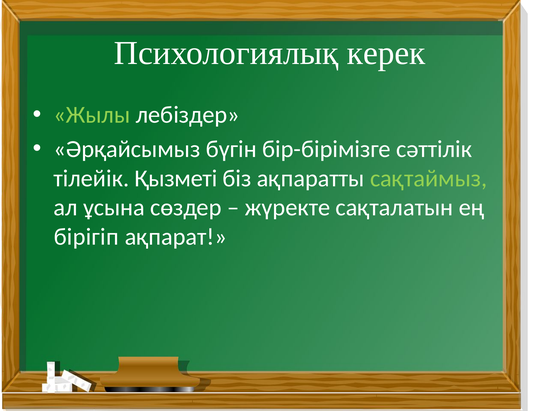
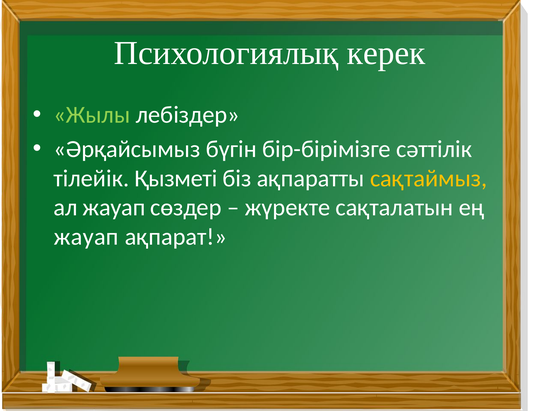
сақтаймыз colour: light green -> yellow (429, 178)
ал ұсына: ұсына -> жауап (114, 208)
бірігіп: бірігіп -> жауап (86, 237)
